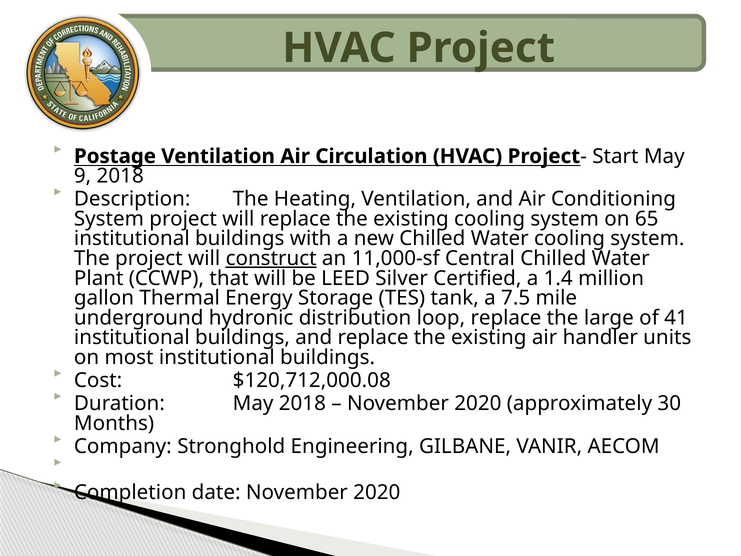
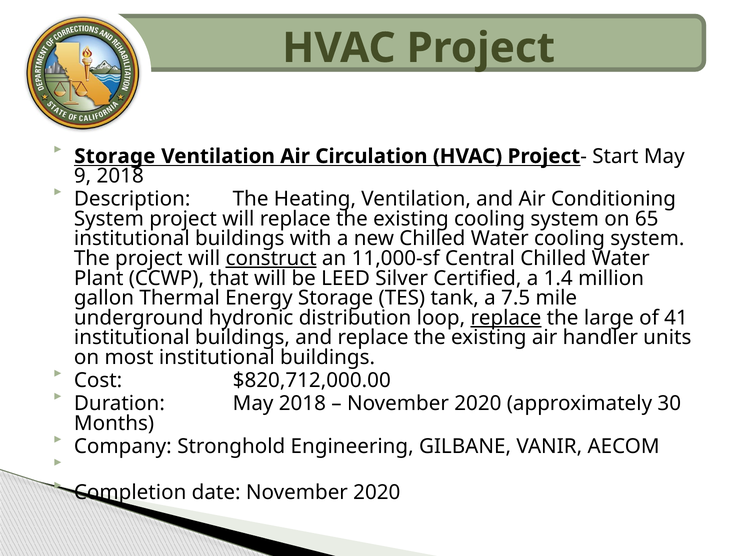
Postage: Postage -> Storage (115, 156)
replace underline: none -> present (506, 318)
$120,712,000.08: $120,712,000.08 -> $820,712,000.00 (312, 380)
